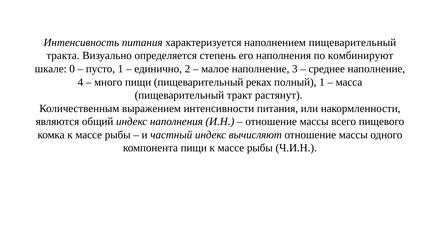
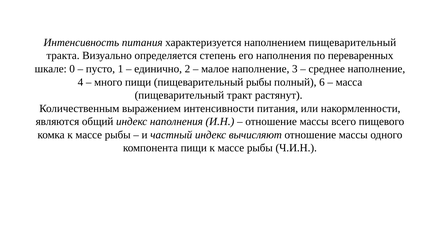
комбинируют: комбинируют -> переваренных (361, 56)
пищеварительный реках: реках -> рыбы (259, 82)
полный 1: 1 -> 6 (322, 82)
